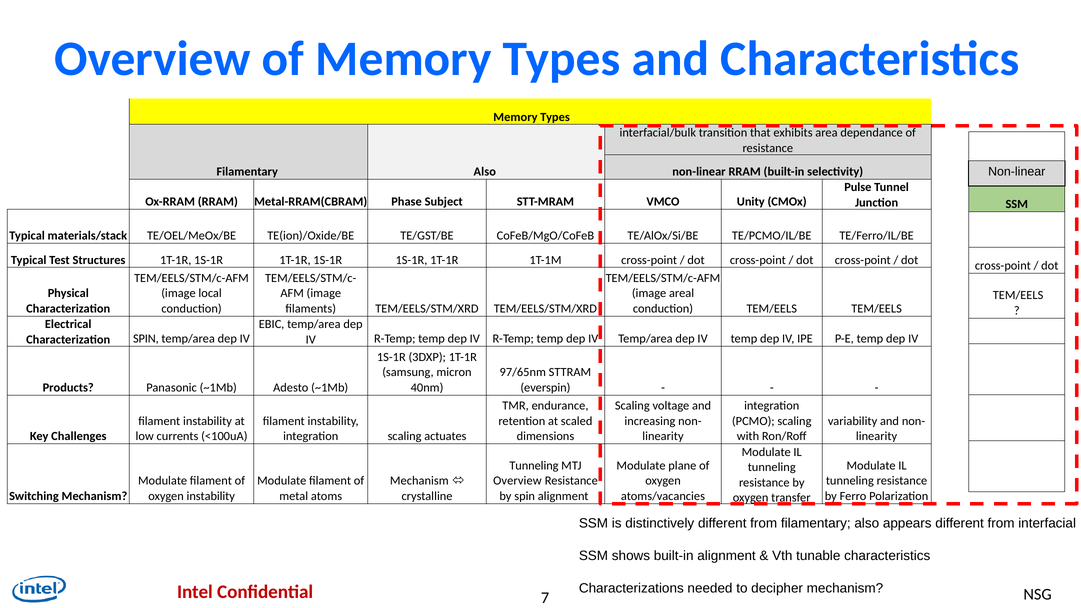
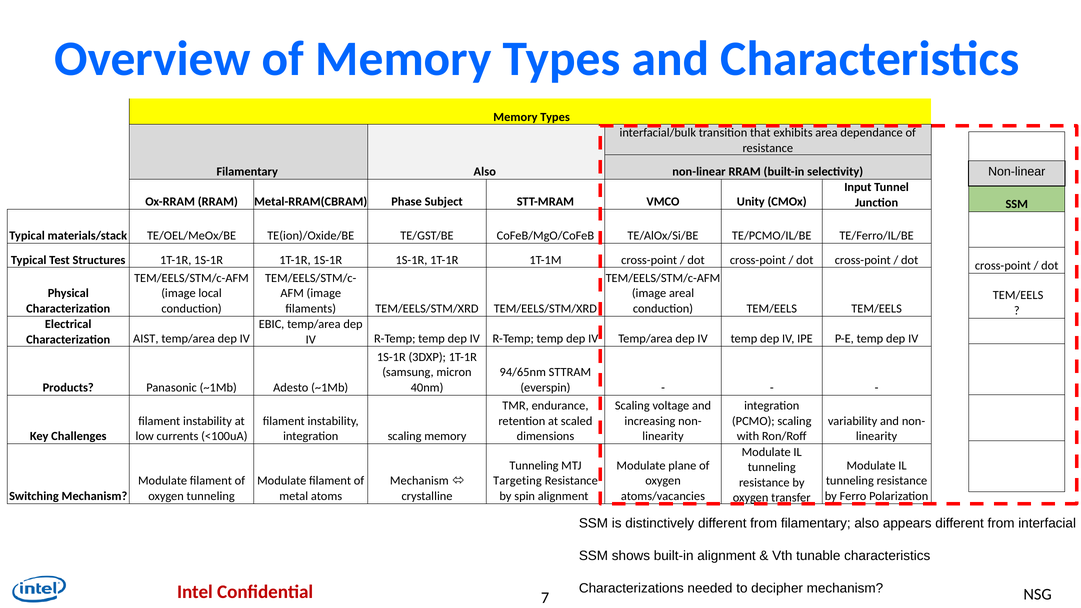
Pulse: Pulse -> Input (858, 187)
Characterization SPIN: SPIN -> AIST (146, 339)
97/65nm: 97/65nm -> 94/65nm (523, 372)
scaling actuates: actuates -> memory (445, 436)
Overview: Overview -> Targeting (517, 481)
oxygen instability: instability -> tunneling (211, 496)
